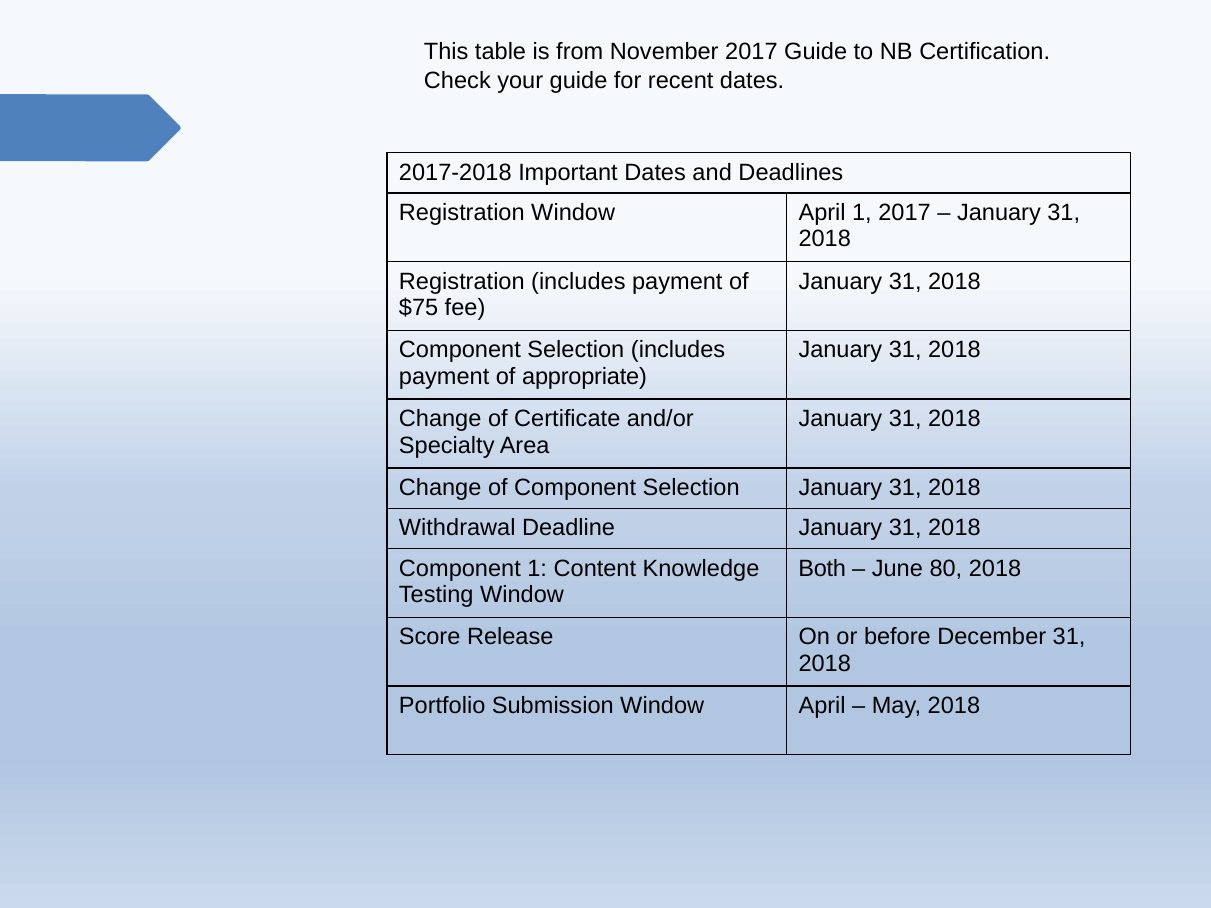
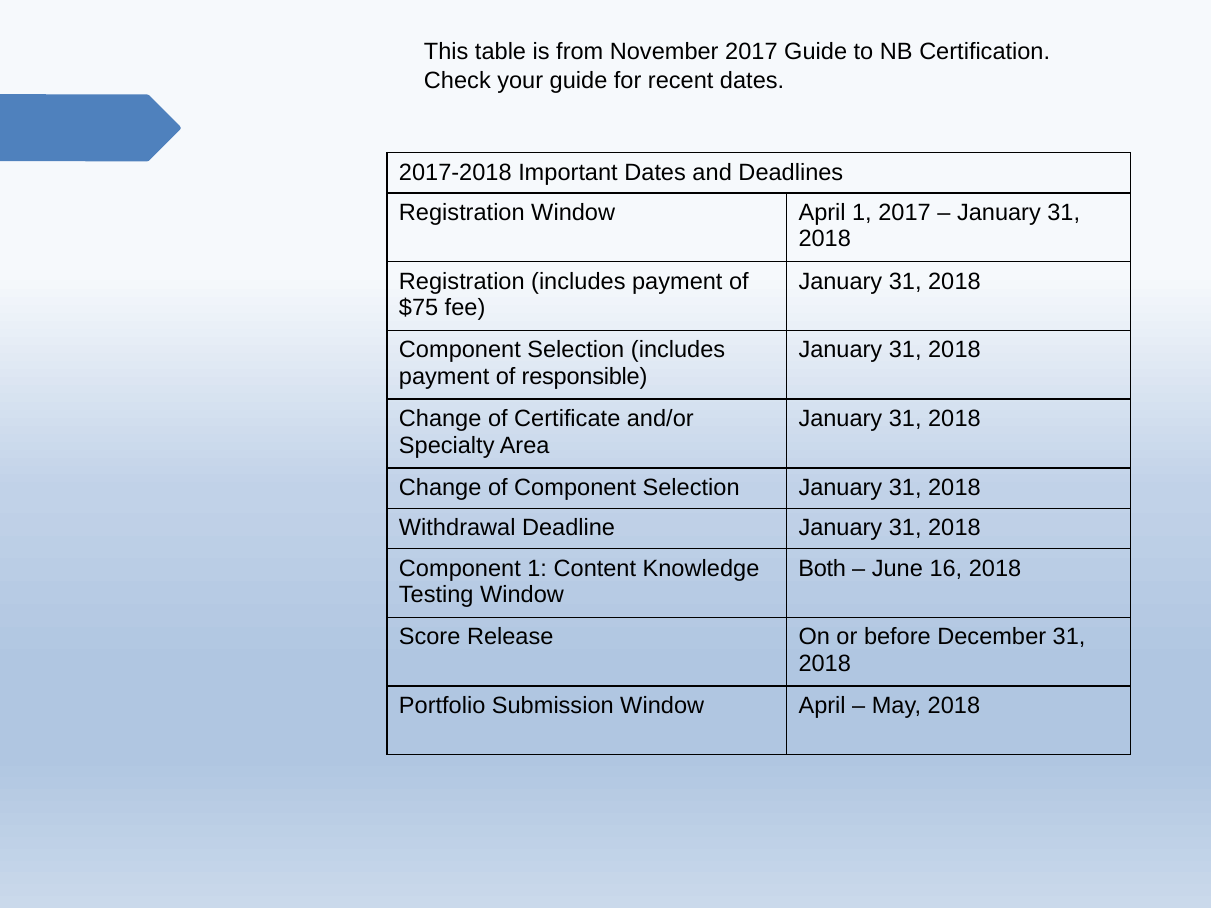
appropriate: appropriate -> responsible (585, 377)
80: 80 -> 16 (946, 569)
